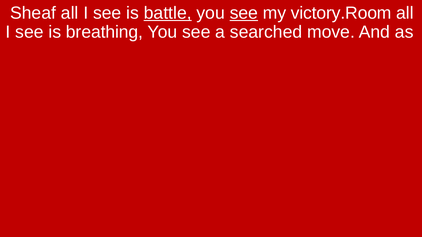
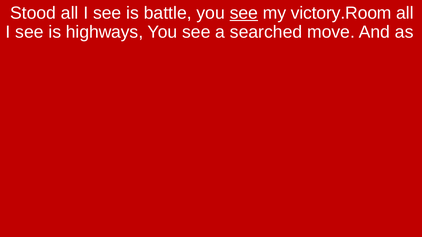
Sheaf: Sheaf -> Stood (33, 13)
battle underline: present -> none (168, 13)
breathing: breathing -> highways (105, 32)
